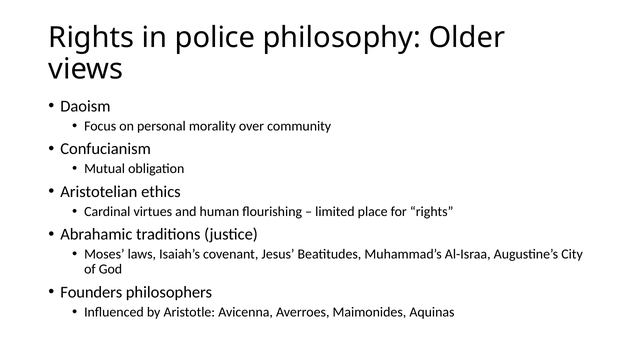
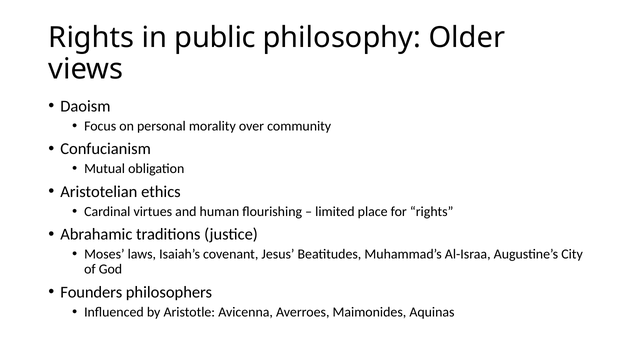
police: police -> public (215, 38)
